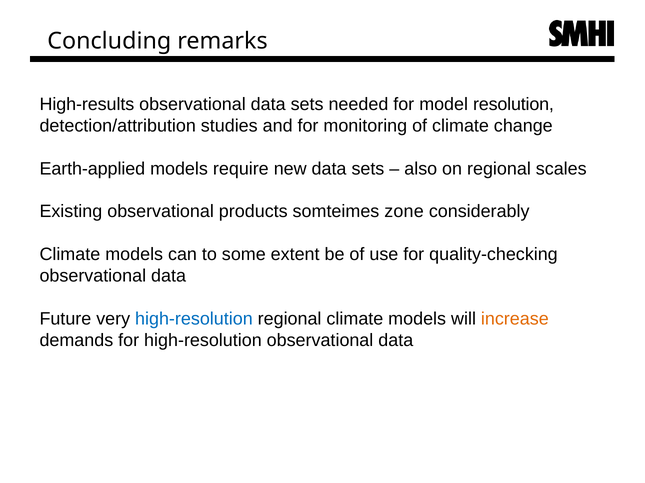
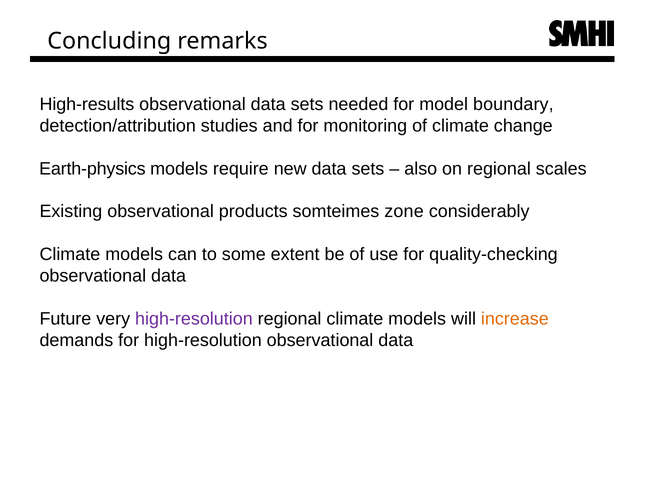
resolution: resolution -> boundary (513, 104)
Earth-applied: Earth-applied -> Earth-physics (92, 169)
high-resolution colour: blue -> purple (194, 319)
